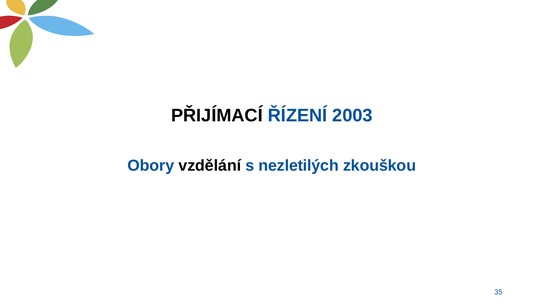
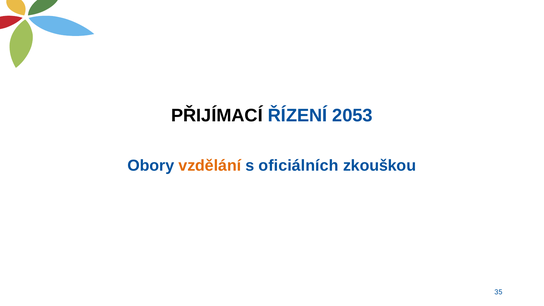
2003: 2003 -> 2053 (352, 115)
vzdělání colour: black -> orange (210, 166)
nezletilých: nezletilých -> oficiálních (299, 166)
